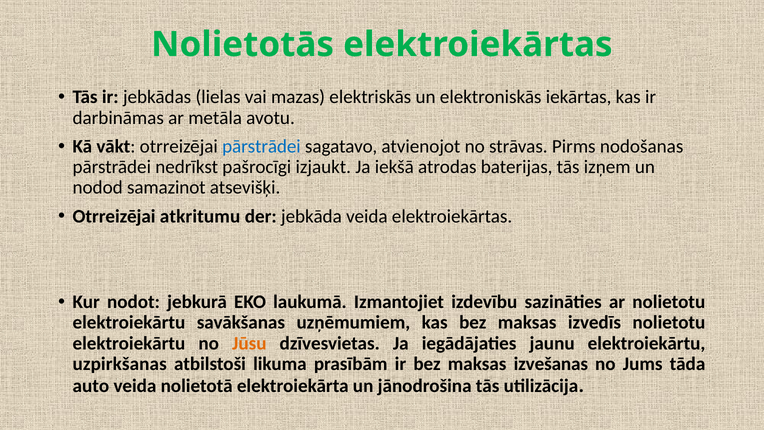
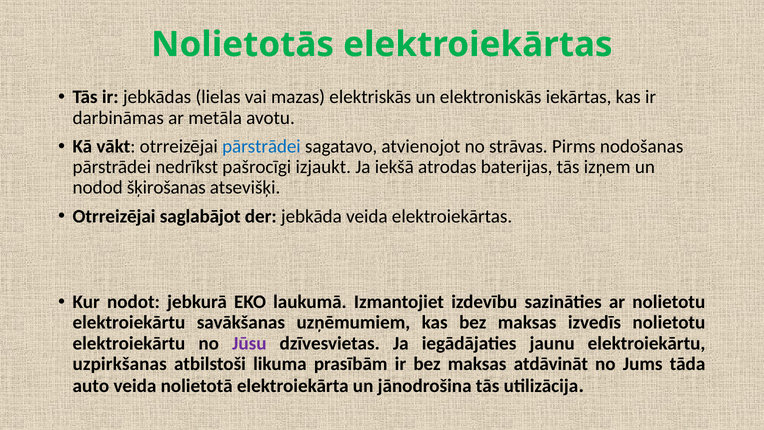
samazinot: samazinot -> šķirošanas (166, 187)
atkritumu: atkritumu -> saglabājot (200, 216)
Jūsu colour: orange -> purple (249, 343)
izvešanas: izvešanas -> atdāvināt (551, 364)
